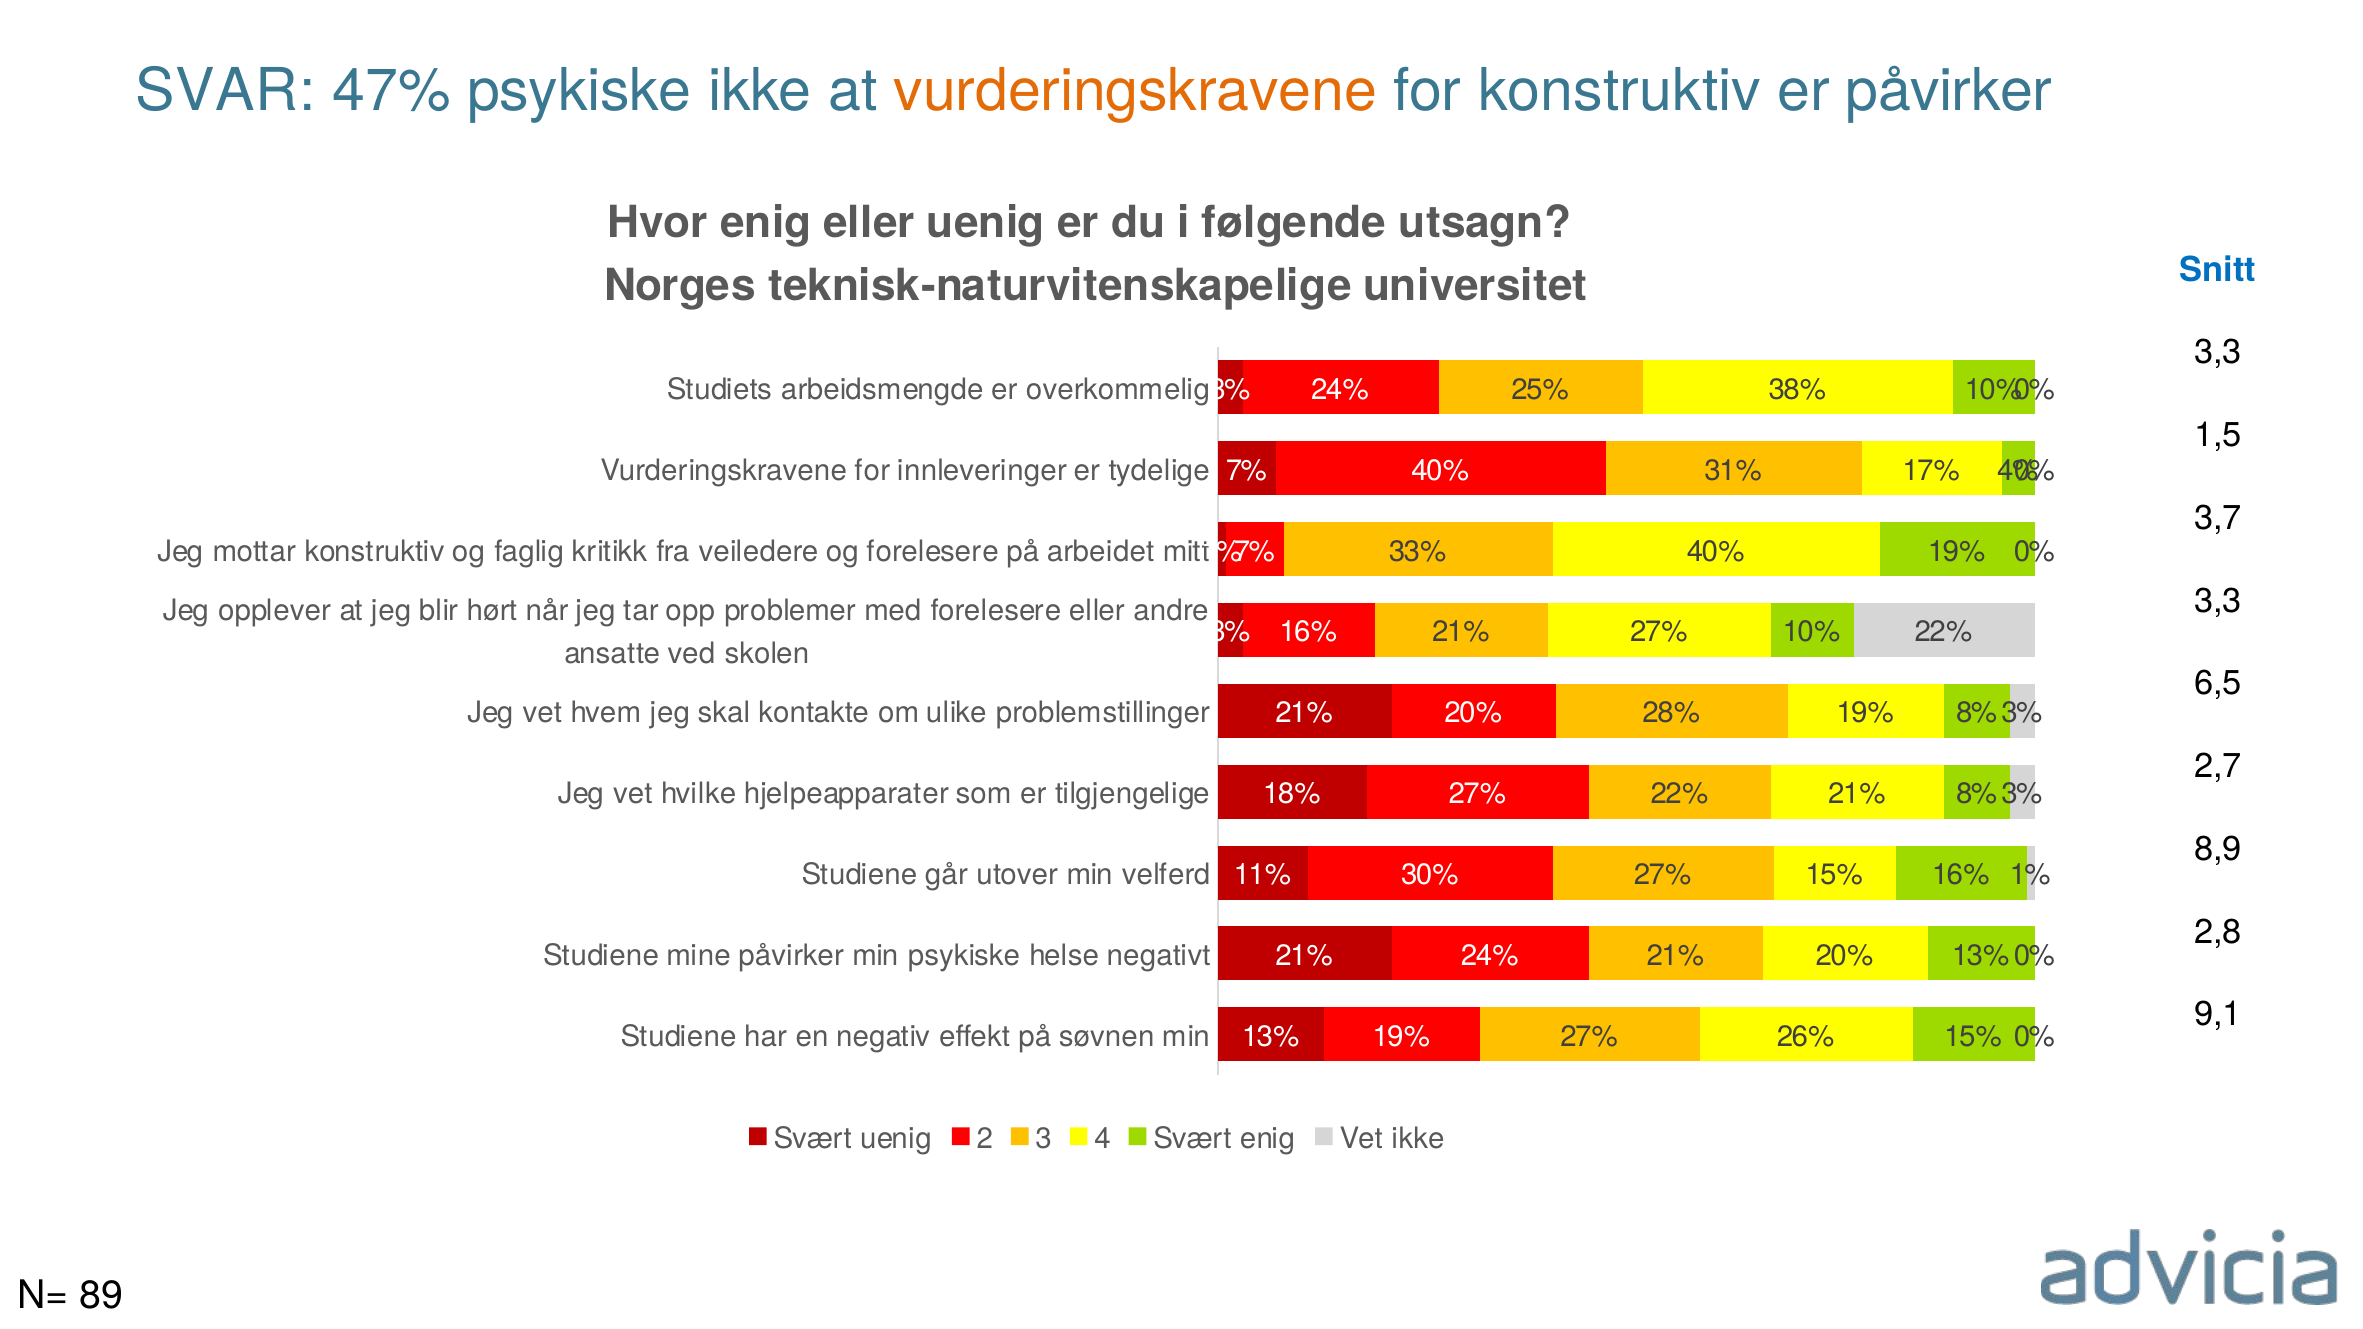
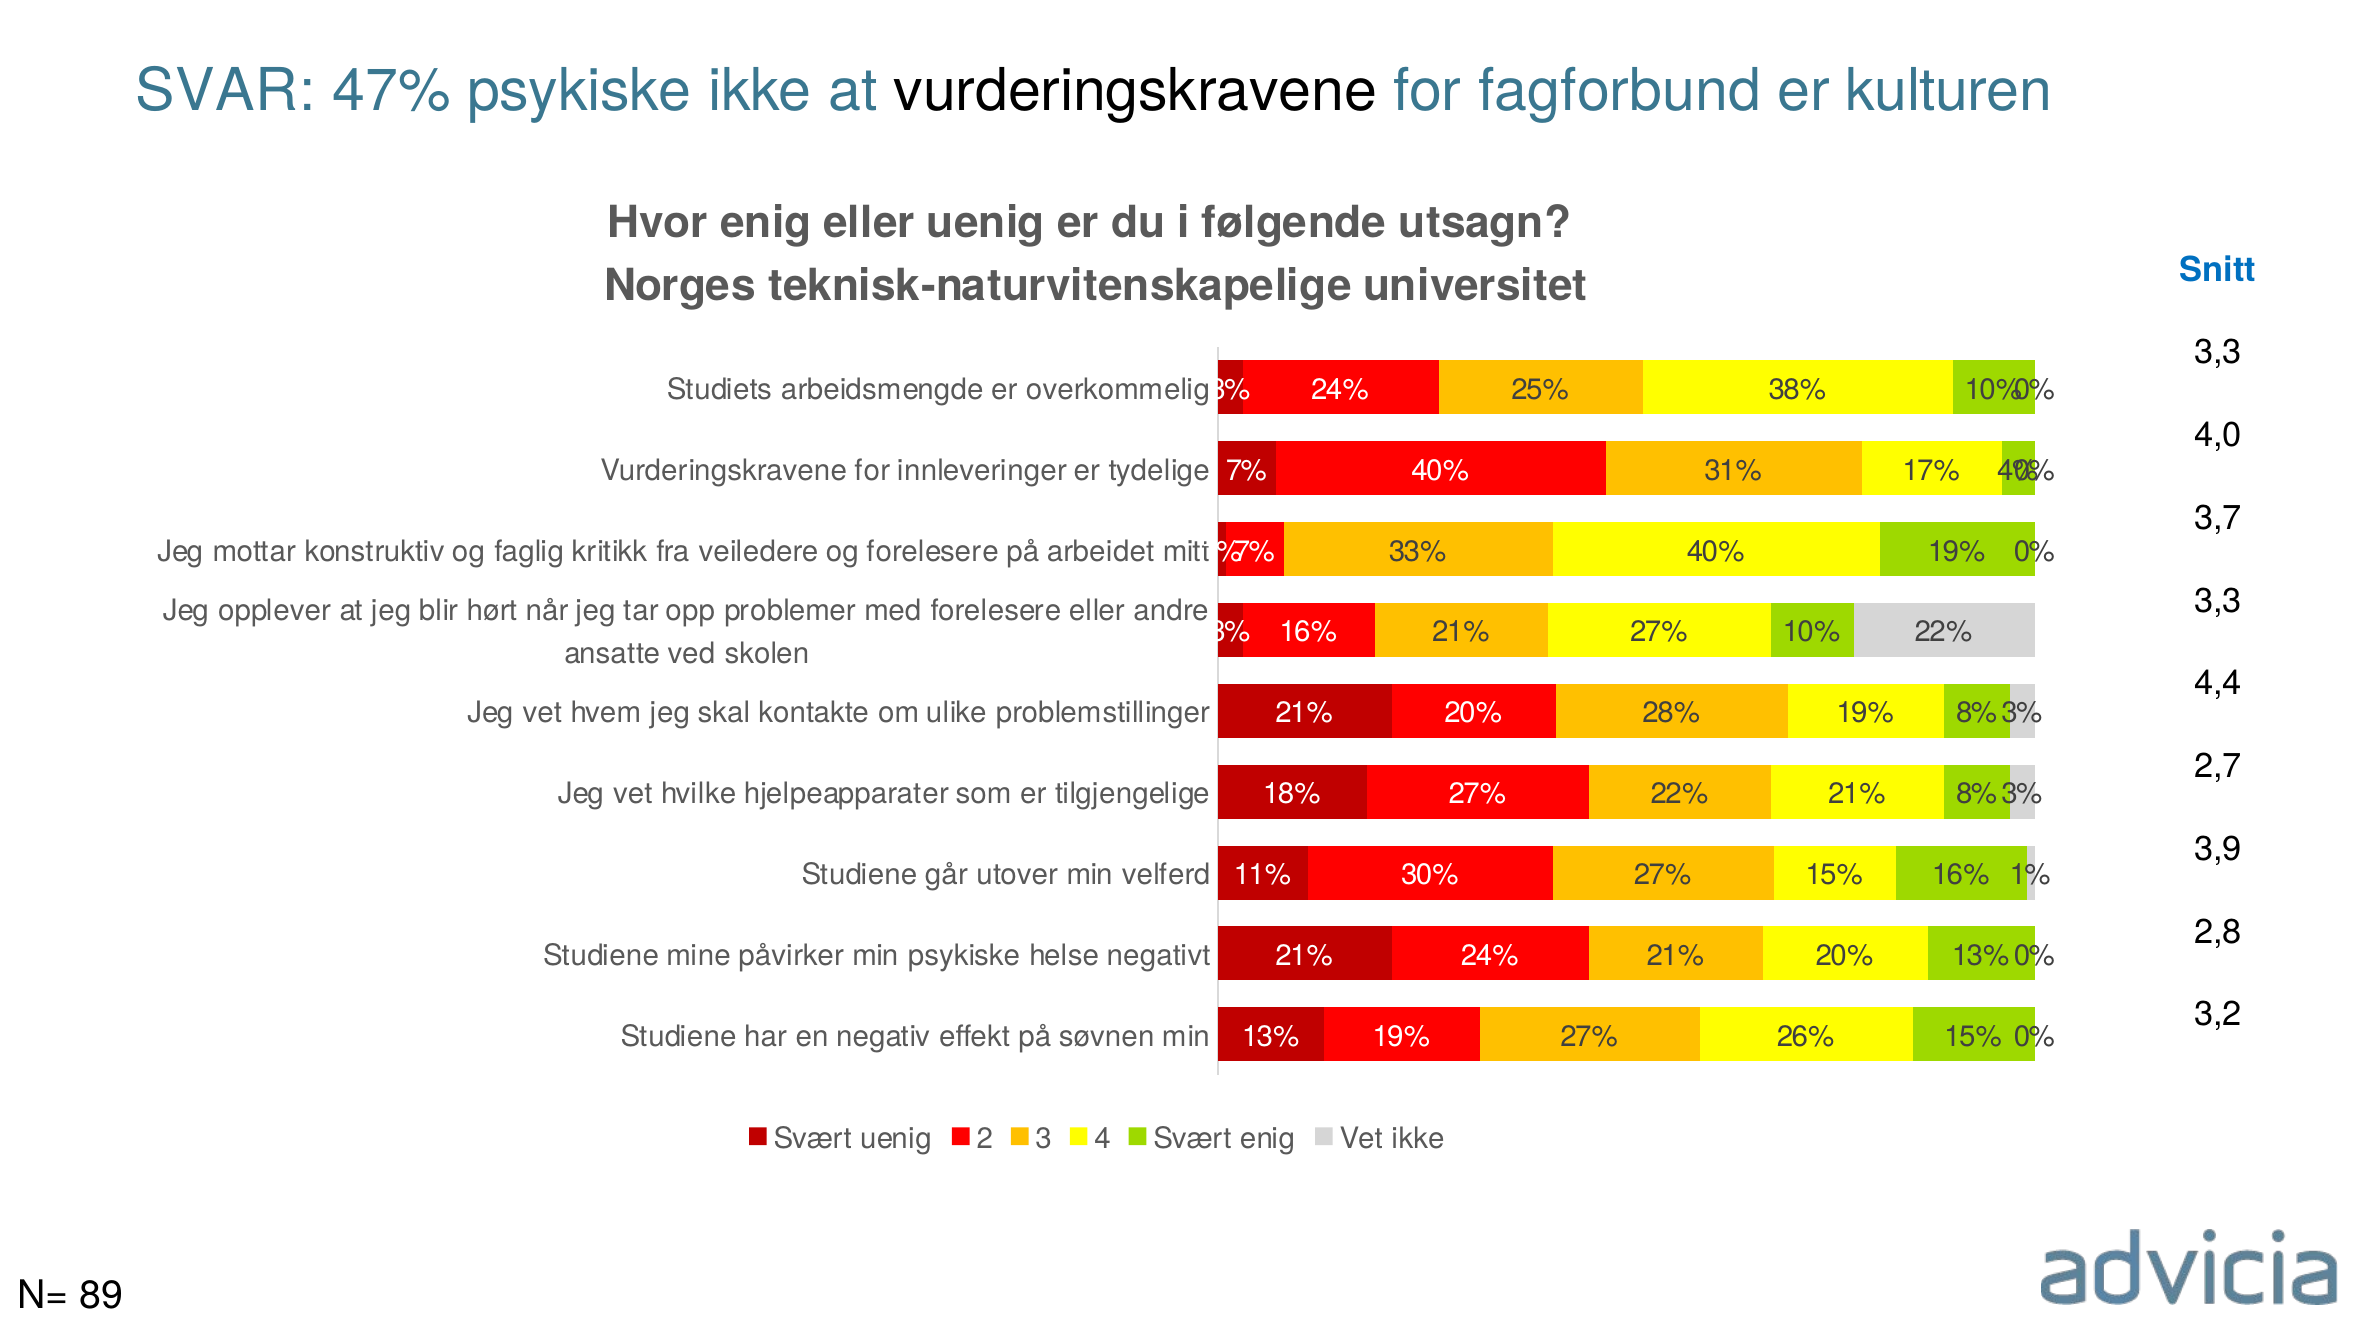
vurderingskravene colour: orange -> black (1135, 91)
for konstruktiv: konstruktiv -> fagforbund (1620, 91)
er påvirker: påvirker -> kulturen (1949, 91)
1,5: 1,5 -> 4,0 (2218, 435)
6,5: 6,5 -> 4,4 (2218, 684)
8,9: 8,9 -> 3,9 (2218, 849)
9,1: 9,1 -> 3,2 (2218, 1015)
